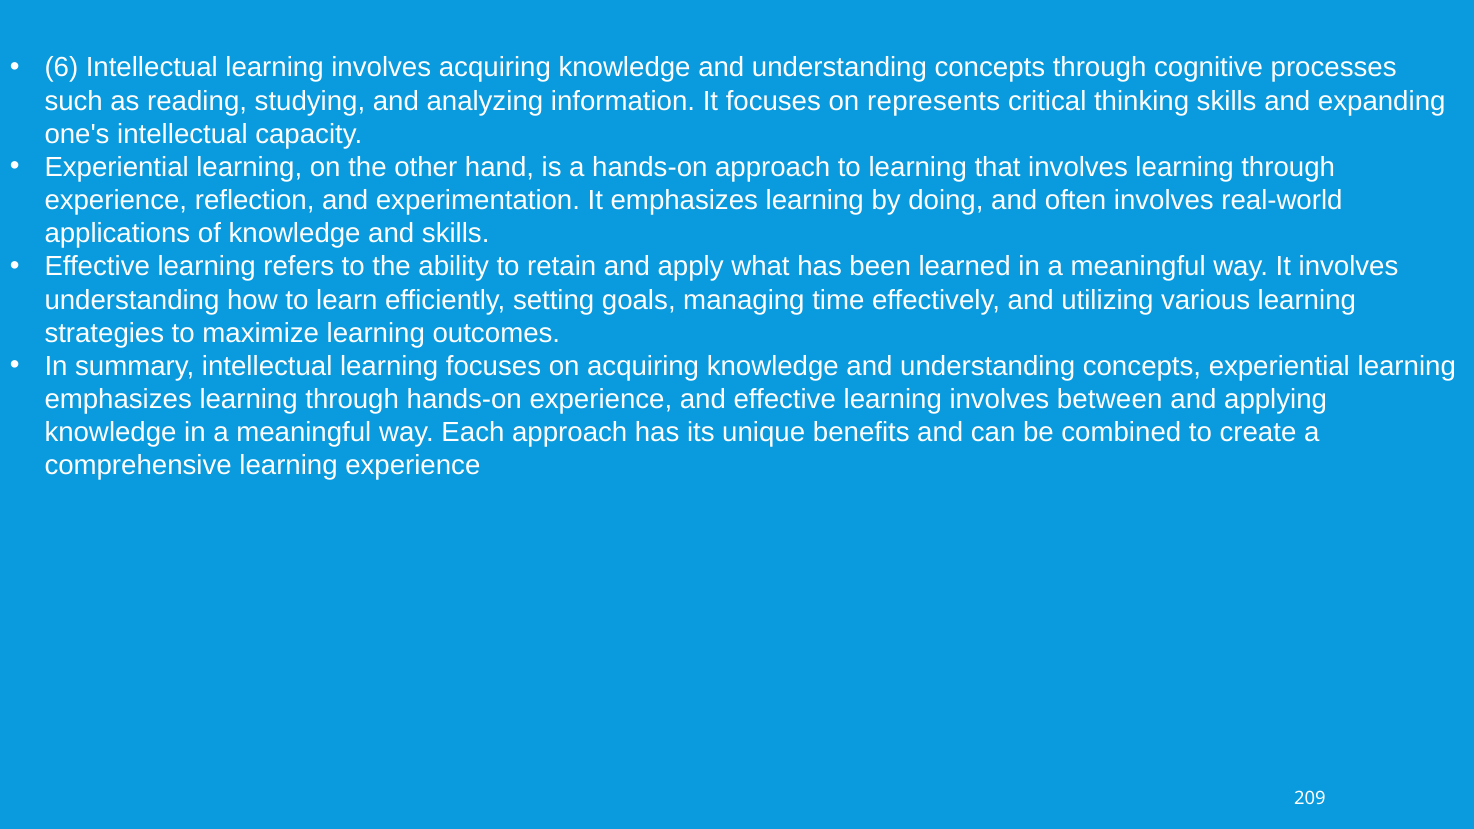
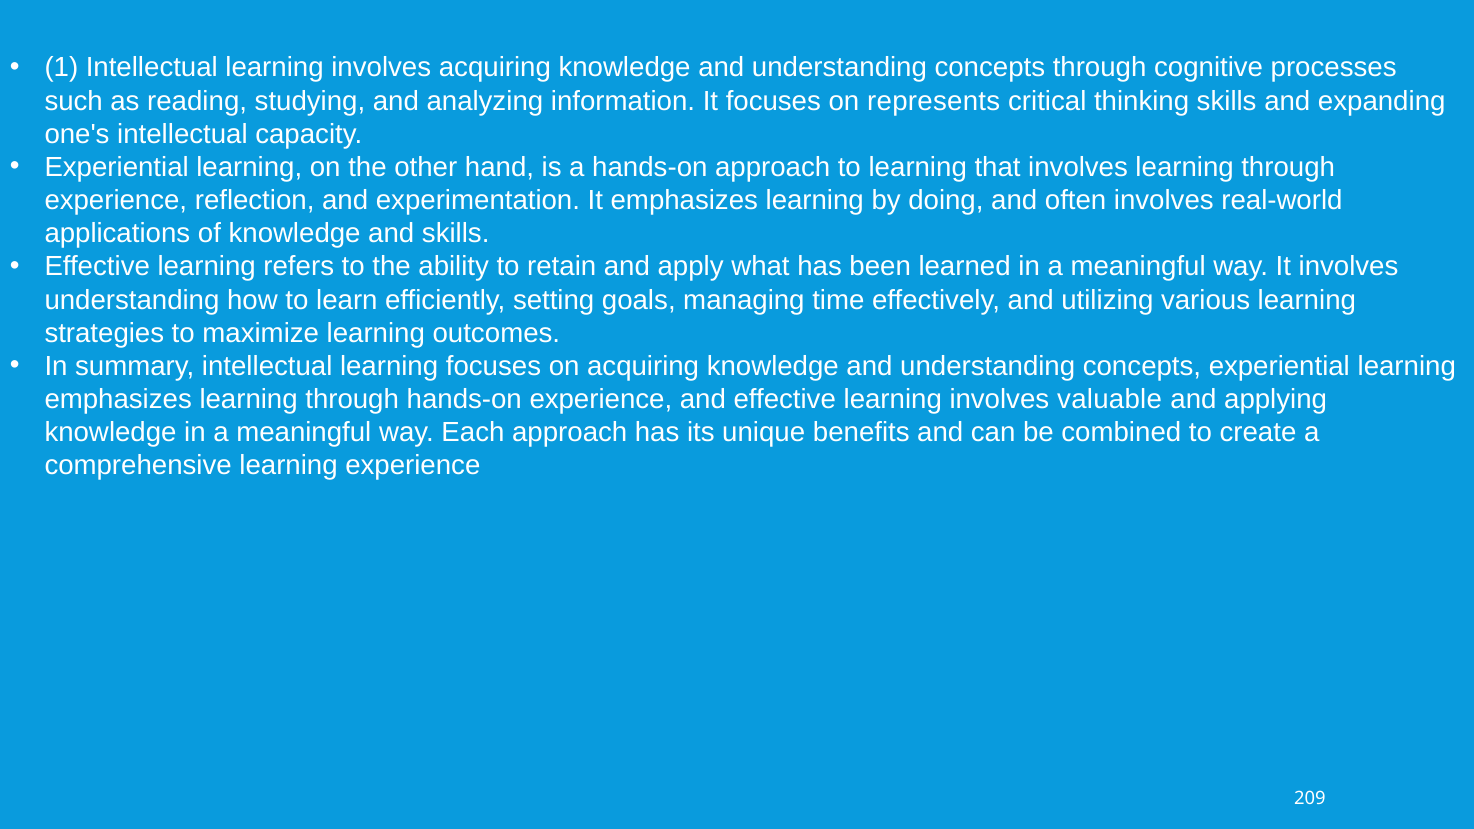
6: 6 -> 1 (61, 68)
between: between -> valuable (1110, 399)
